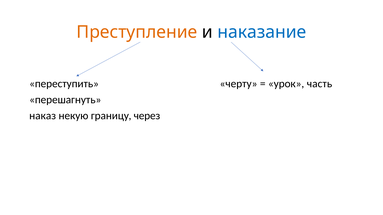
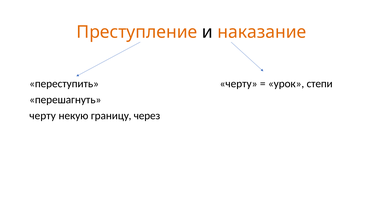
наказание colour: blue -> orange (262, 32)
часть: часть -> степи (320, 84)
наказ: наказ -> черту (43, 116)
